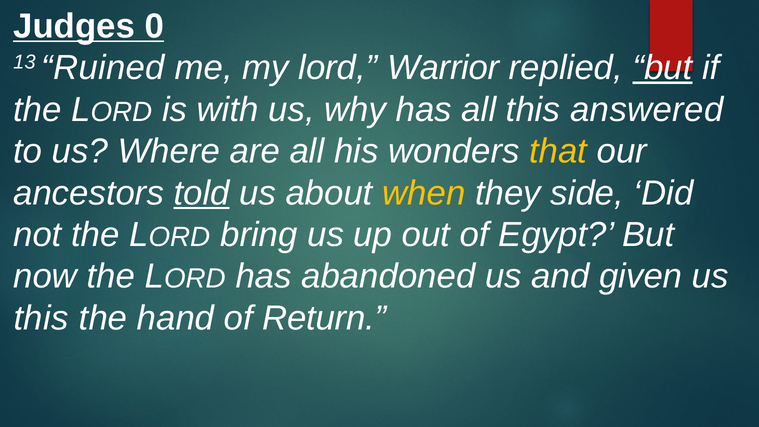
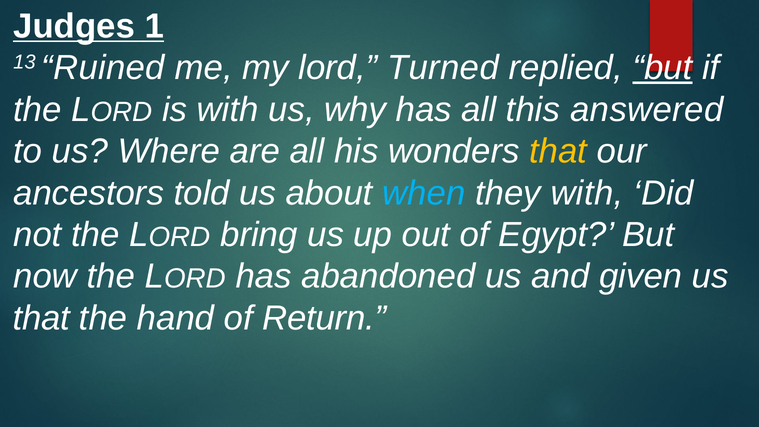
0: 0 -> 1 (154, 26)
Warrior: Warrior -> Turned (443, 68)
told underline: present -> none (202, 193)
when colour: yellow -> light blue (424, 193)
they side: side -> with (587, 193)
this: this -> that (41, 318)
